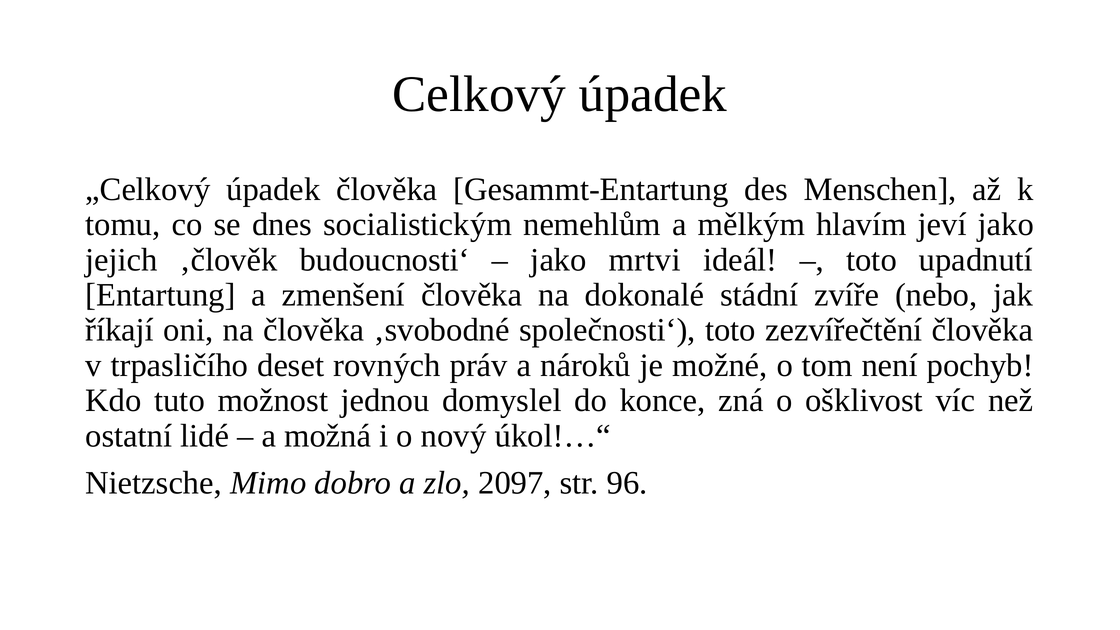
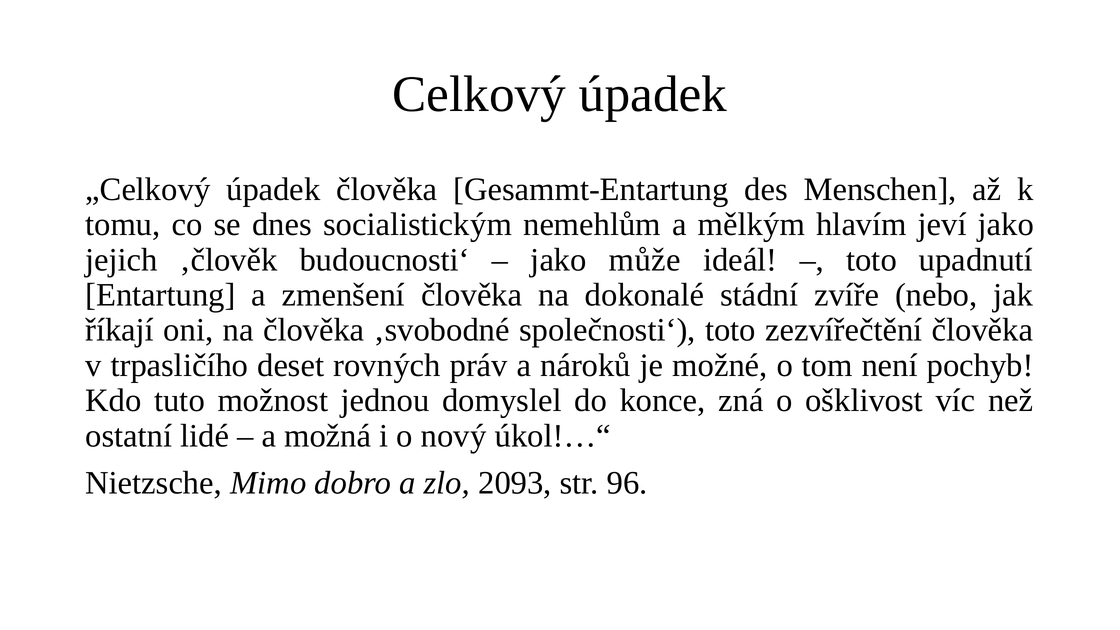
mrtvi: mrtvi -> může (645, 260)
2097: 2097 -> 2093 (515, 483)
